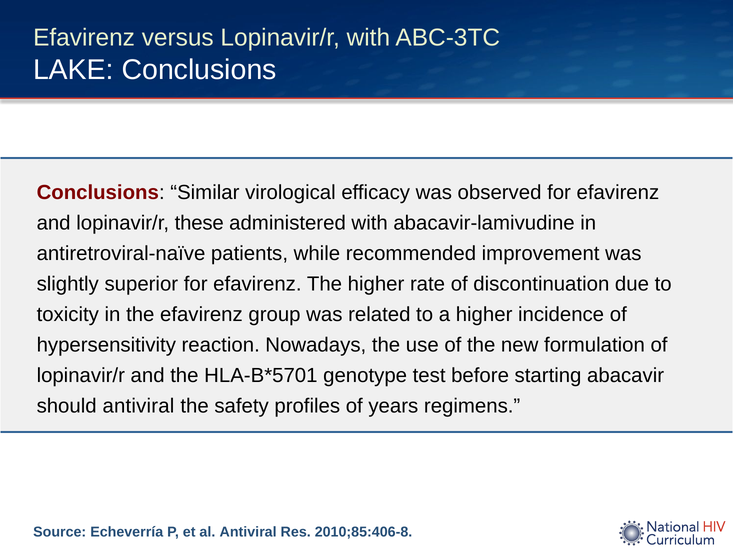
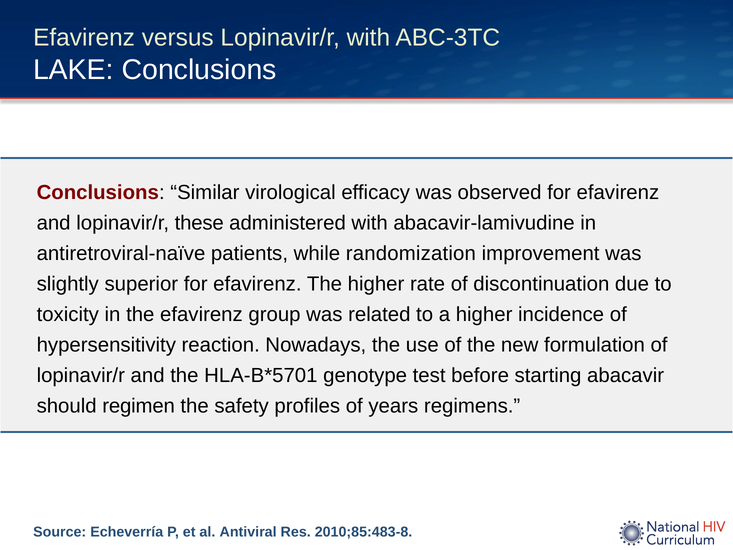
recommended: recommended -> randomization (411, 253)
should antiviral: antiviral -> regimen (139, 406)
2010;85:406-8: 2010;85:406-8 -> 2010;85:483-8 (364, 532)
